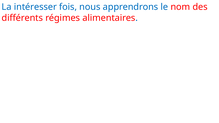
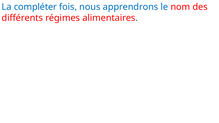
intéresser: intéresser -> compléter (35, 7)
